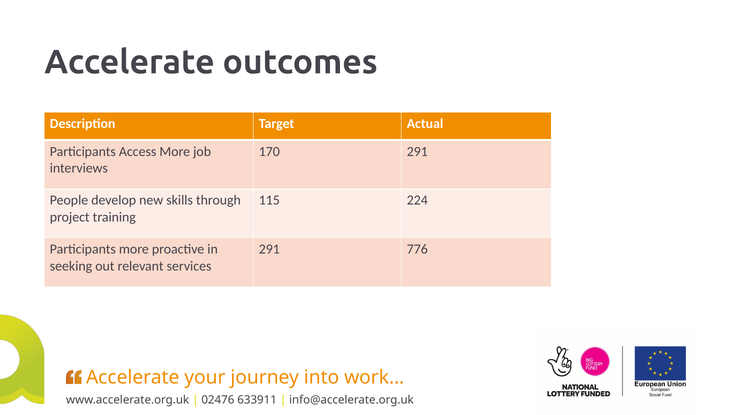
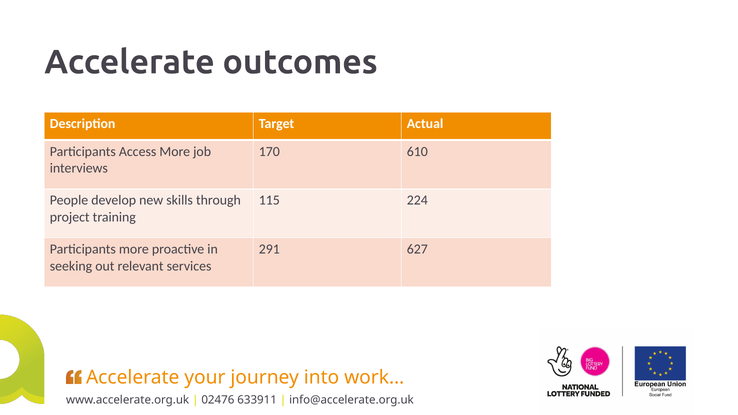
170 291: 291 -> 610 (417, 152)
776: 776 -> 627 (417, 249)
